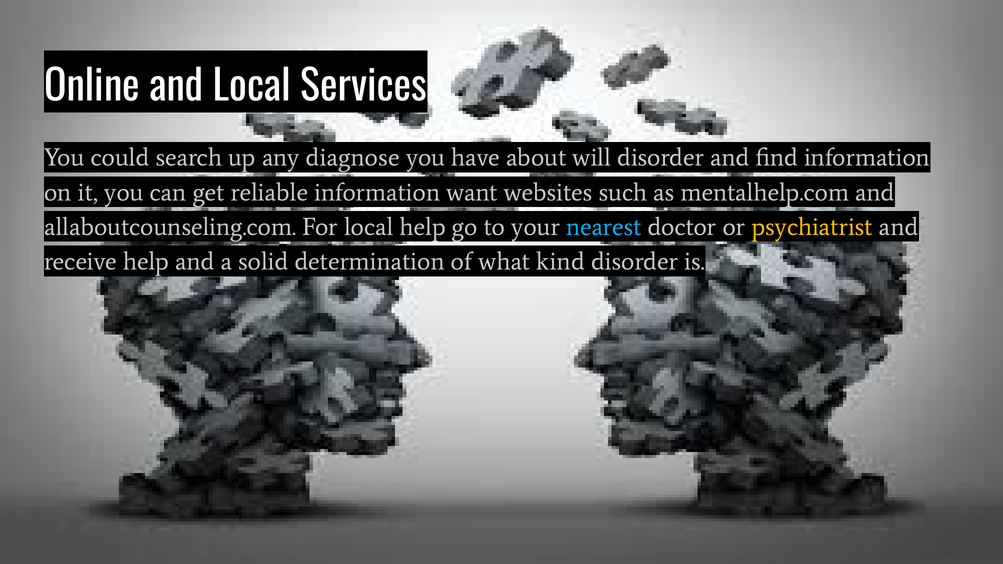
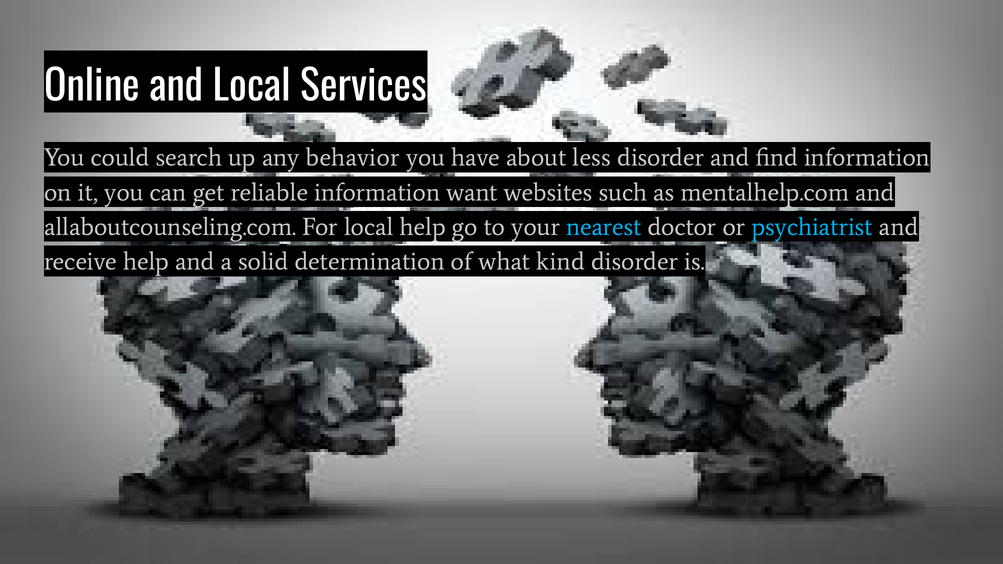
diagnose: diagnose -> behavior (353, 158)
will: will -> less (592, 158)
psychiatrist colour: yellow -> light blue (812, 227)
